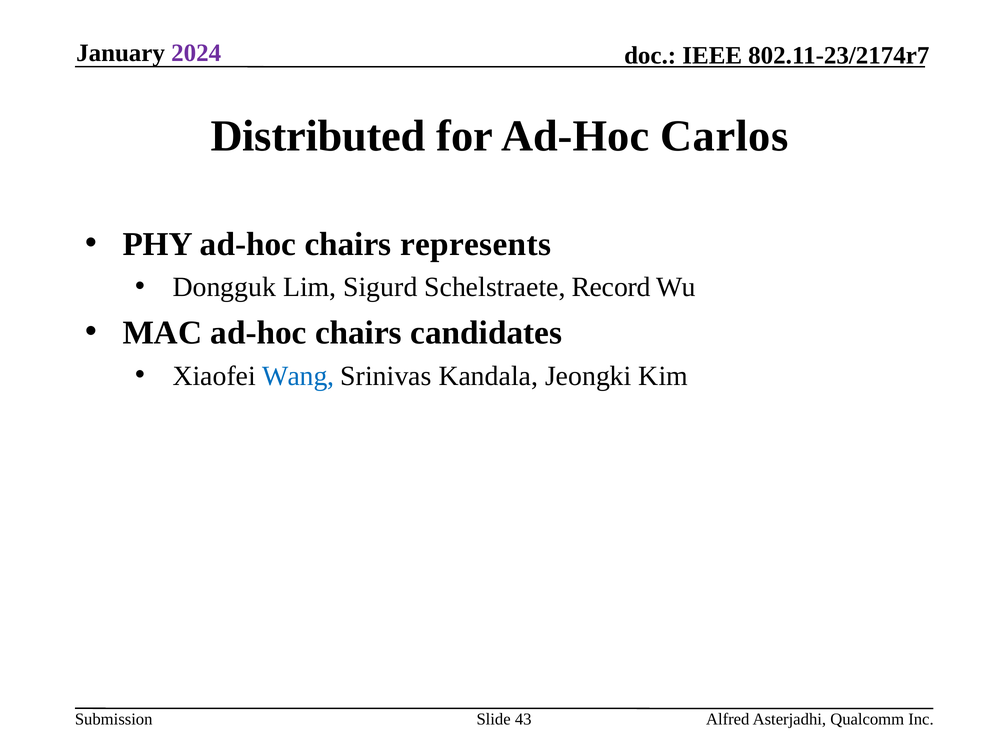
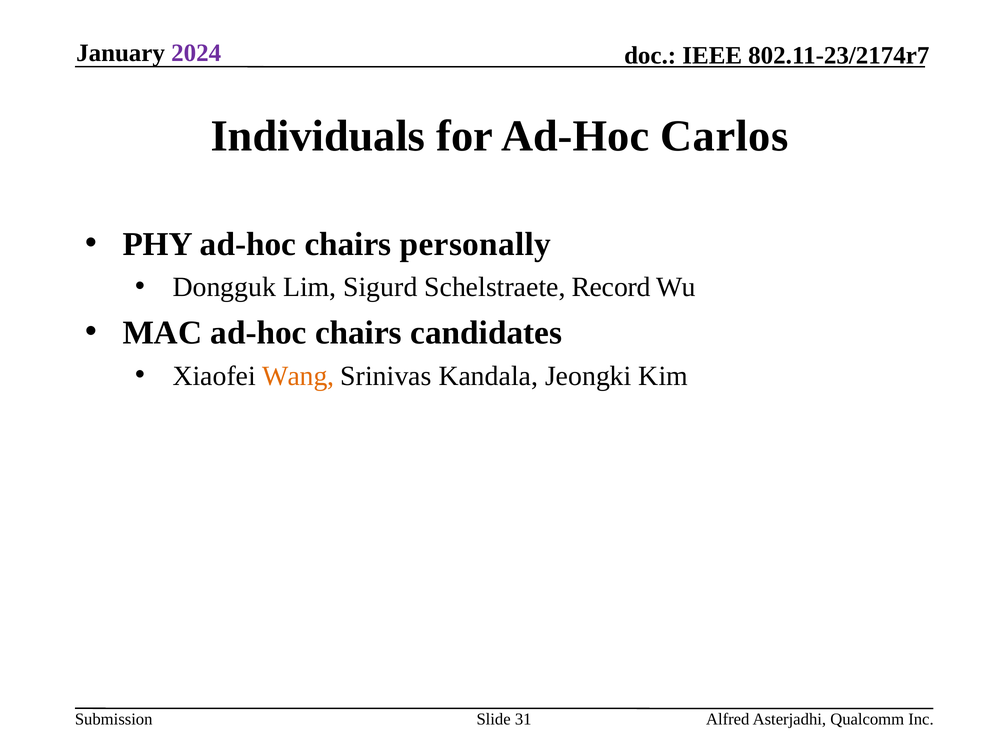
Distributed: Distributed -> Individuals (318, 136)
represents: represents -> personally (476, 244)
Wang colour: blue -> orange (298, 376)
43: 43 -> 31 (523, 719)
